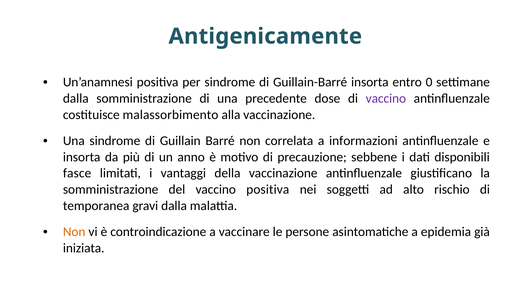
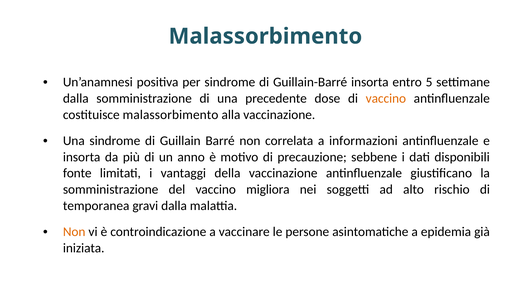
Antigenicamente: Antigenicamente -> Malassorbimento (265, 36)
0: 0 -> 5 (429, 82)
vaccino colour: purple -> orange (386, 98)
fasce: fasce -> fonte (77, 173)
vaccino positiva: positiva -> migliora (268, 189)
